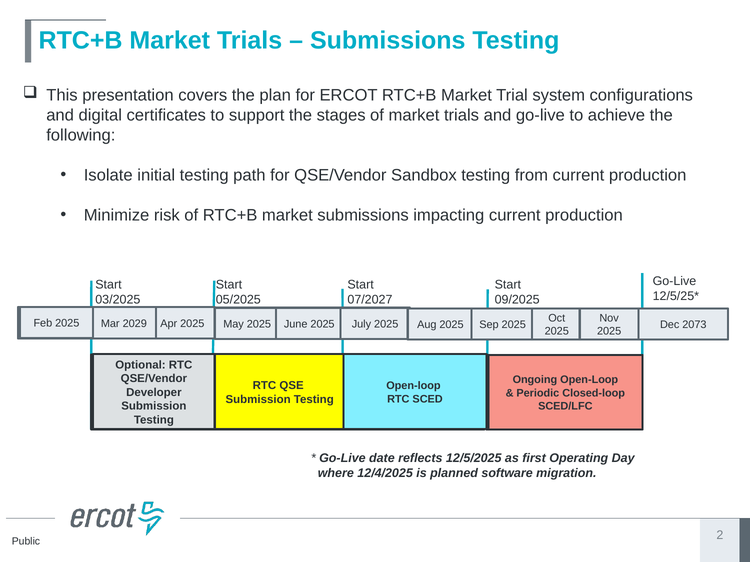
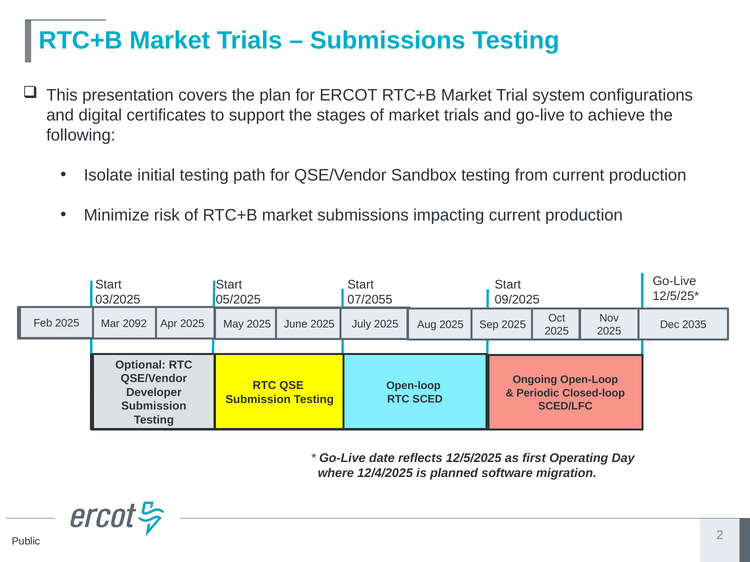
07/2027: 07/2027 -> 07/2055 (370, 300)
2029: 2029 -> 2092 (135, 324)
2073: 2073 -> 2035 (694, 325)
